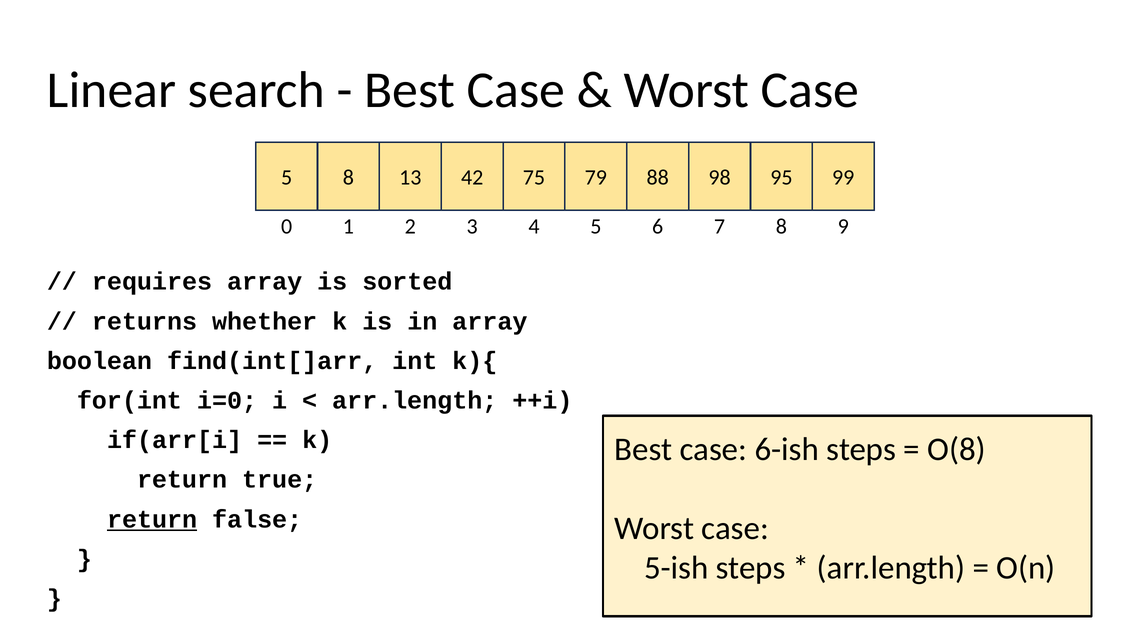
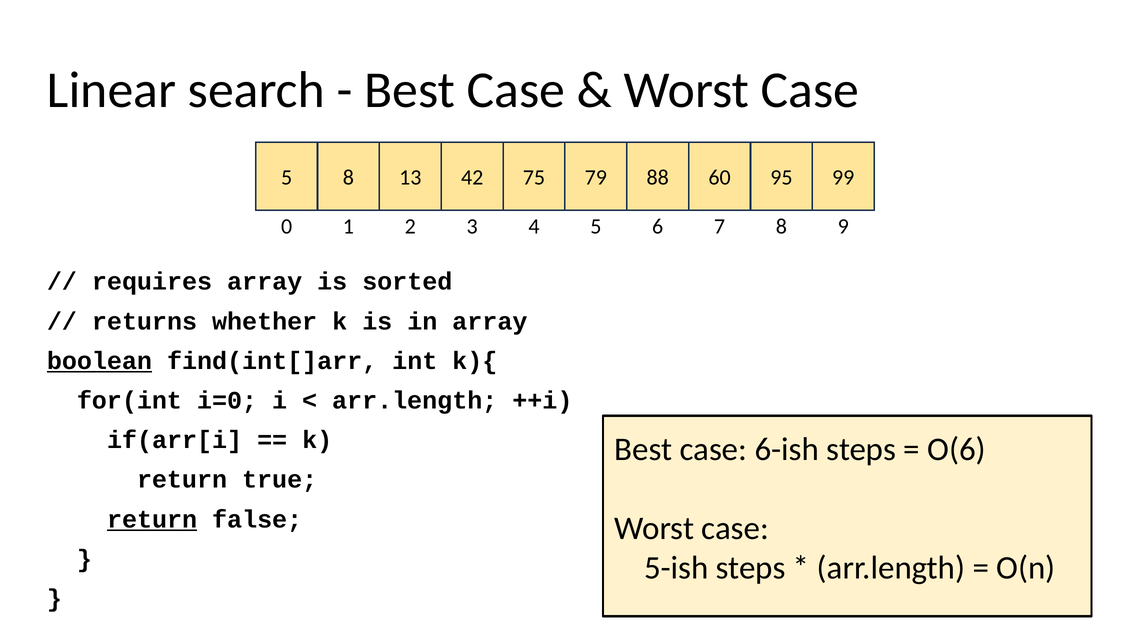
98: 98 -> 60 (720, 178)
boolean underline: none -> present (100, 361)
O(8: O(8 -> O(6 (957, 450)
